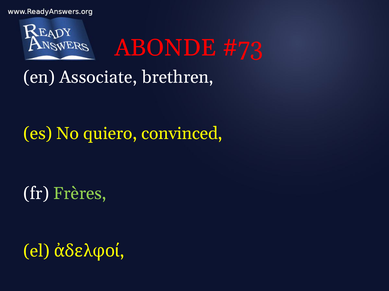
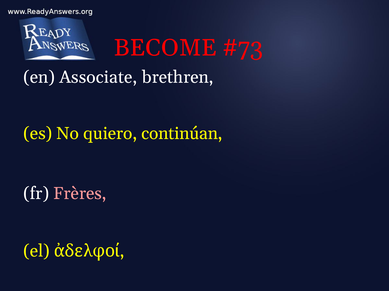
ABONDE: ABONDE -> BECOME (165, 48)
convinced: convinced -> continúan (182, 134)
Frères colour: light green -> pink (80, 194)
